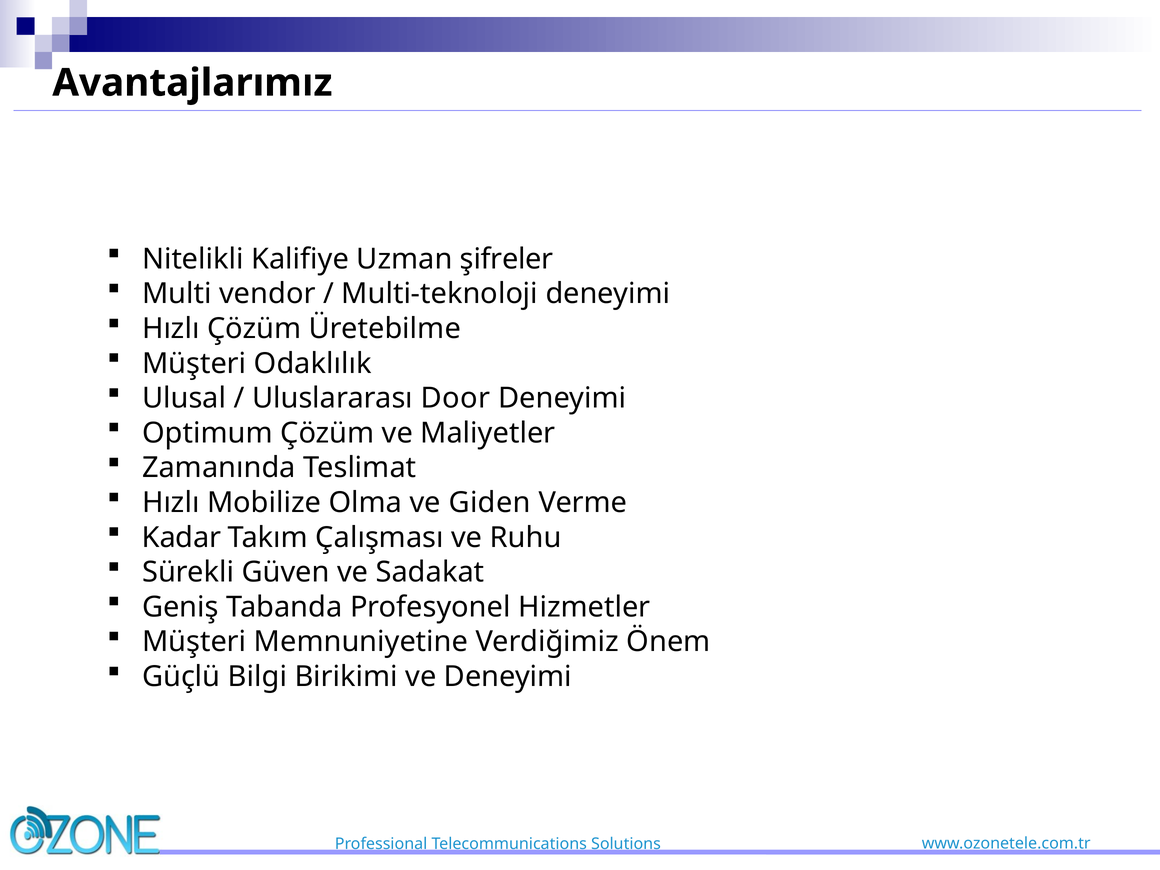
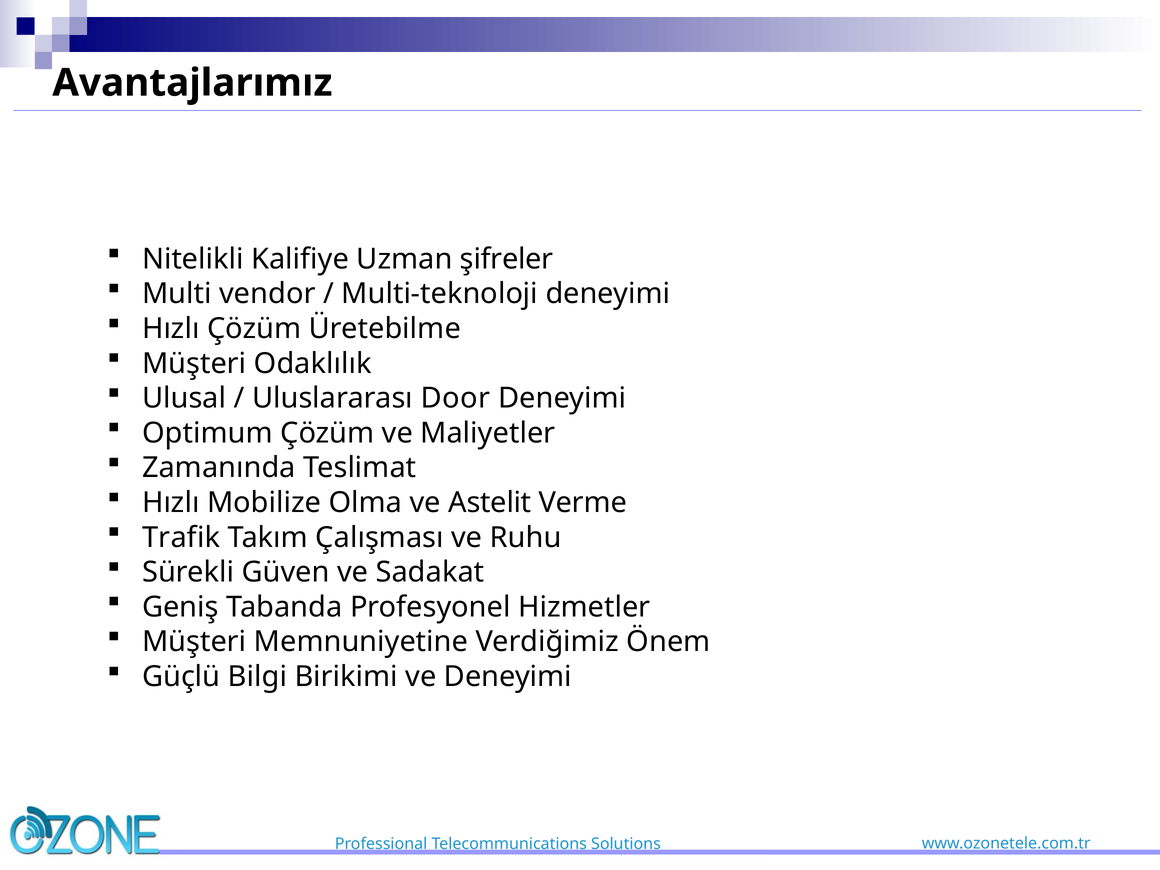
Giden: Giden -> Astelit (490, 503)
Kadar: Kadar -> Trafik (181, 538)
